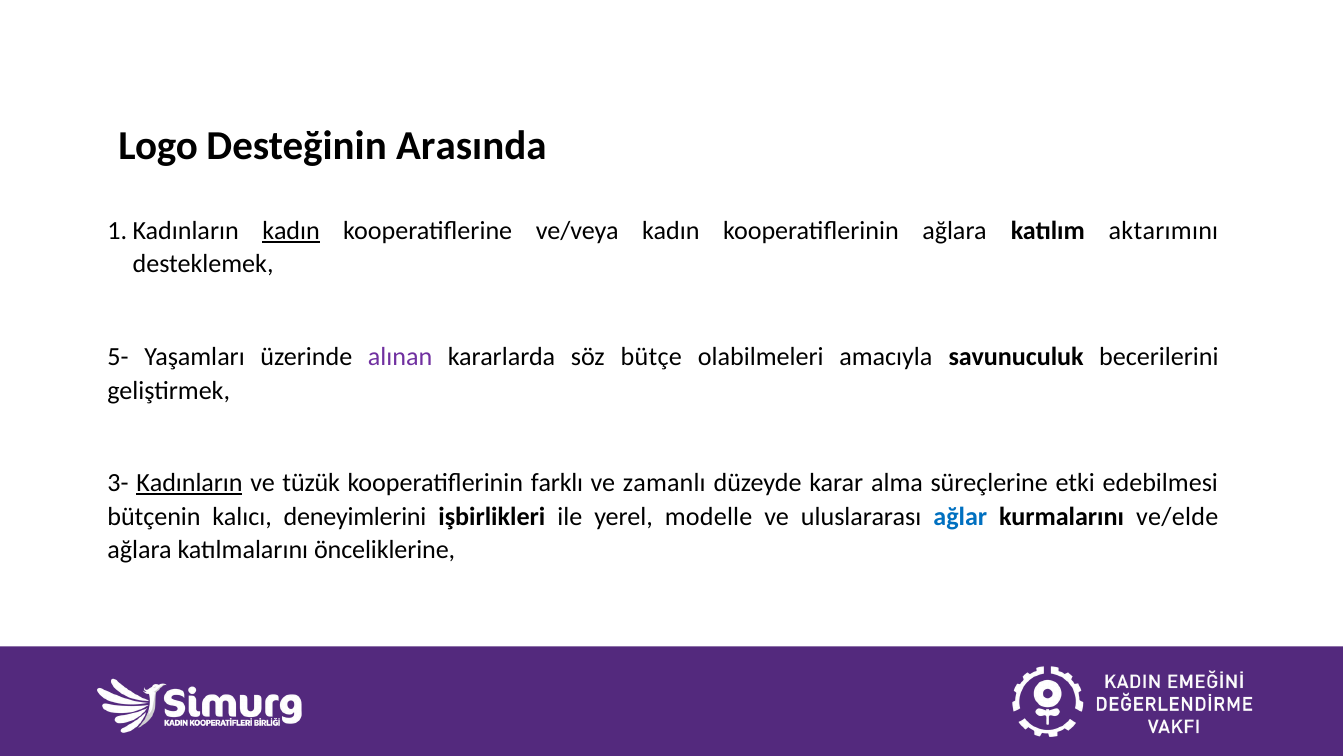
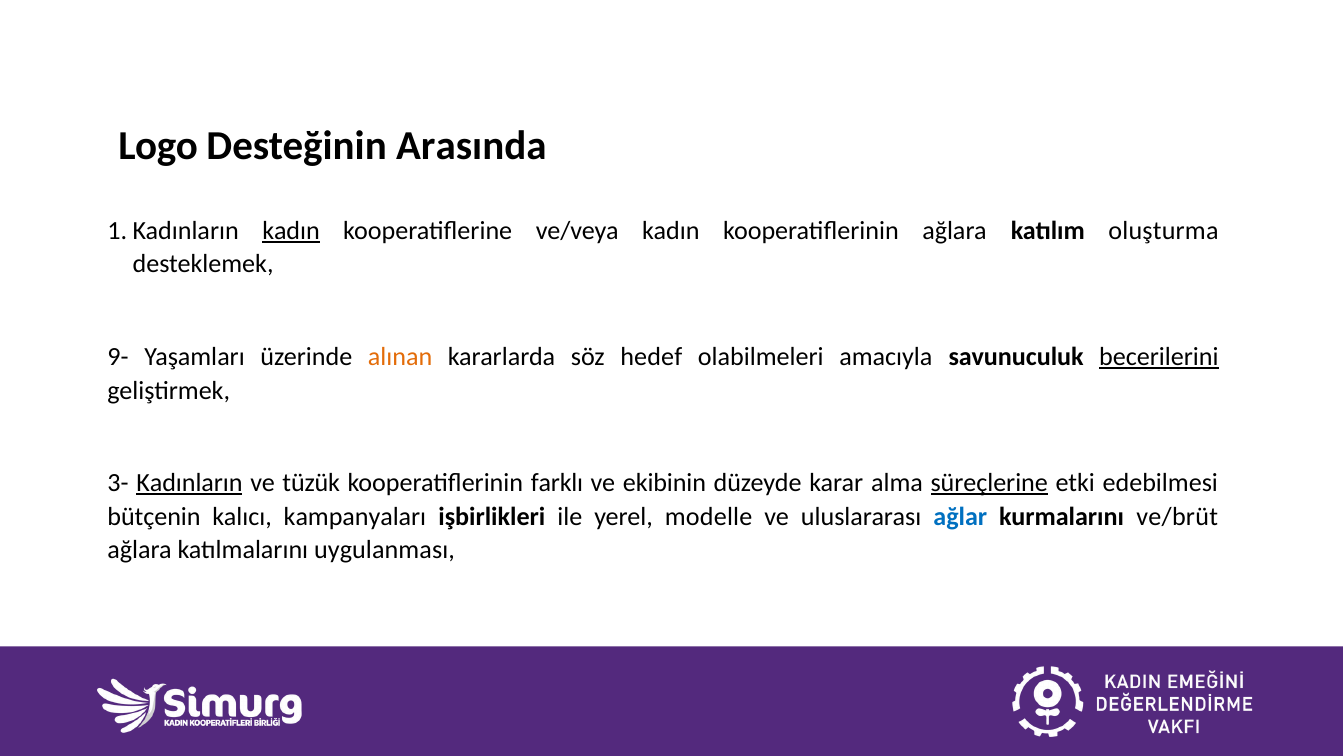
aktarımını: aktarımını -> oluşturma (1163, 231)
5-: 5- -> 9- (118, 357)
alınan colour: purple -> orange (400, 357)
bütçe: bütçe -> hedef (651, 357)
becerilerini underline: none -> present (1159, 357)
zamanlı: zamanlı -> ekibinin (664, 483)
süreçlerine underline: none -> present (989, 483)
deneyimlerini: deneyimlerini -> kampanyaları (355, 516)
ve/elde: ve/elde -> ve/brüt (1177, 516)
önceliklerine: önceliklerine -> uygulanması (385, 550)
